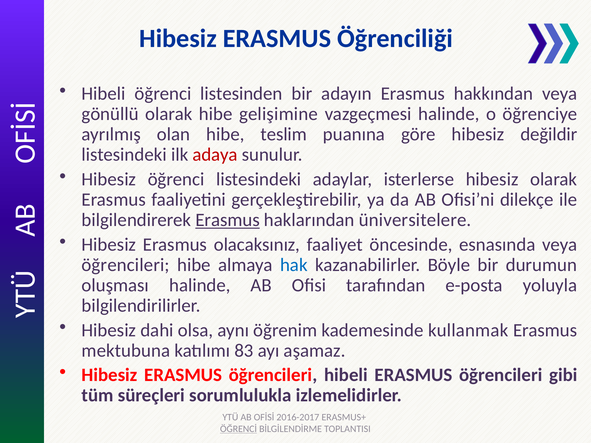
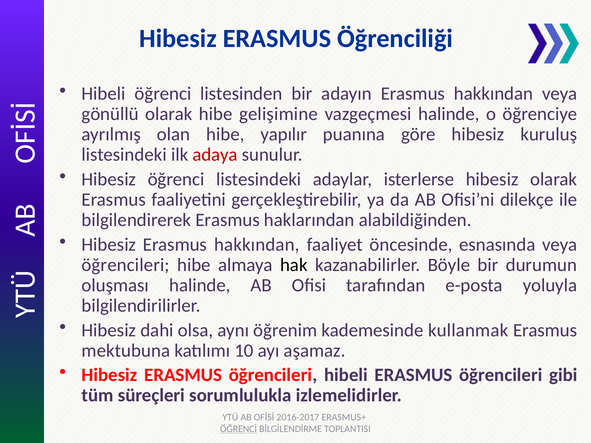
teslim: teslim -> yapılır (284, 134)
değildir: değildir -> kuruluş (549, 134)
Erasmus underline: present -> none (228, 220)
üniversitelere: üniversitelere -> alabildiğinden (415, 220)
Hibesiz Erasmus olacaksınız: olacaksınız -> hakkından (257, 245)
hak colour: blue -> black (294, 265)
83: 83 -> 10 (244, 351)
